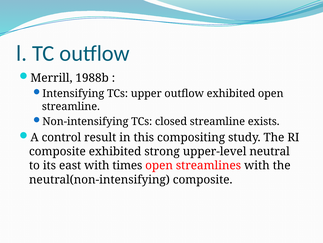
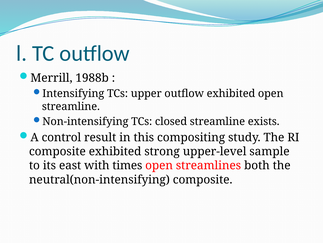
neutral: neutral -> sample (270, 151)
streamlines with: with -> both (257, 165)
